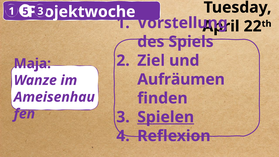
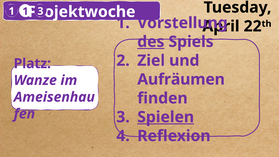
1 5: 5 -> 1 (25, 11)
des underline: none -> present (151, 42)
Maja: Maja -> Platz (32, 64)
